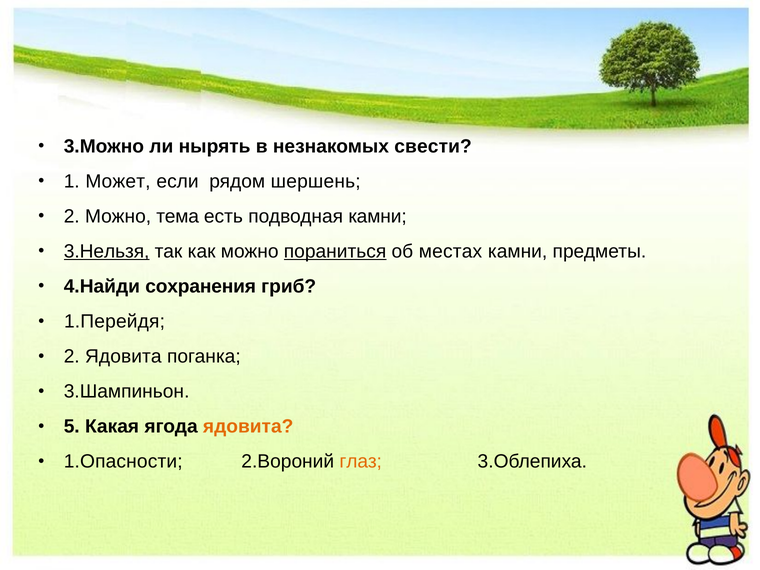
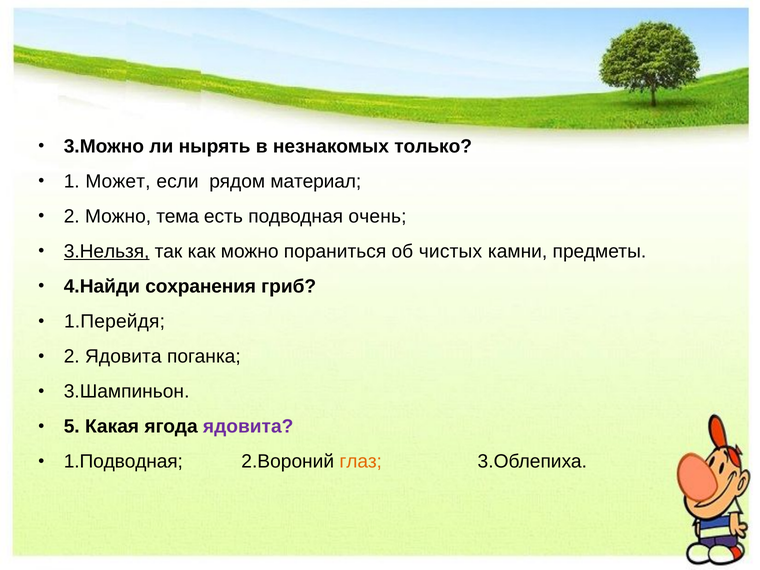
свести: свести -> только (433, 146)
шершень: шершень -> материал (316, 181)
подводная камни: камни -> очень (377, 216)
пораниться underline: present -> none (335, 251)
местах: местах -> чистых (450, 251)
ядовита colour: orange -> purple (248, 427)
1.Опасности: 1.Опасности -> 1.Подводная (123, 462)
